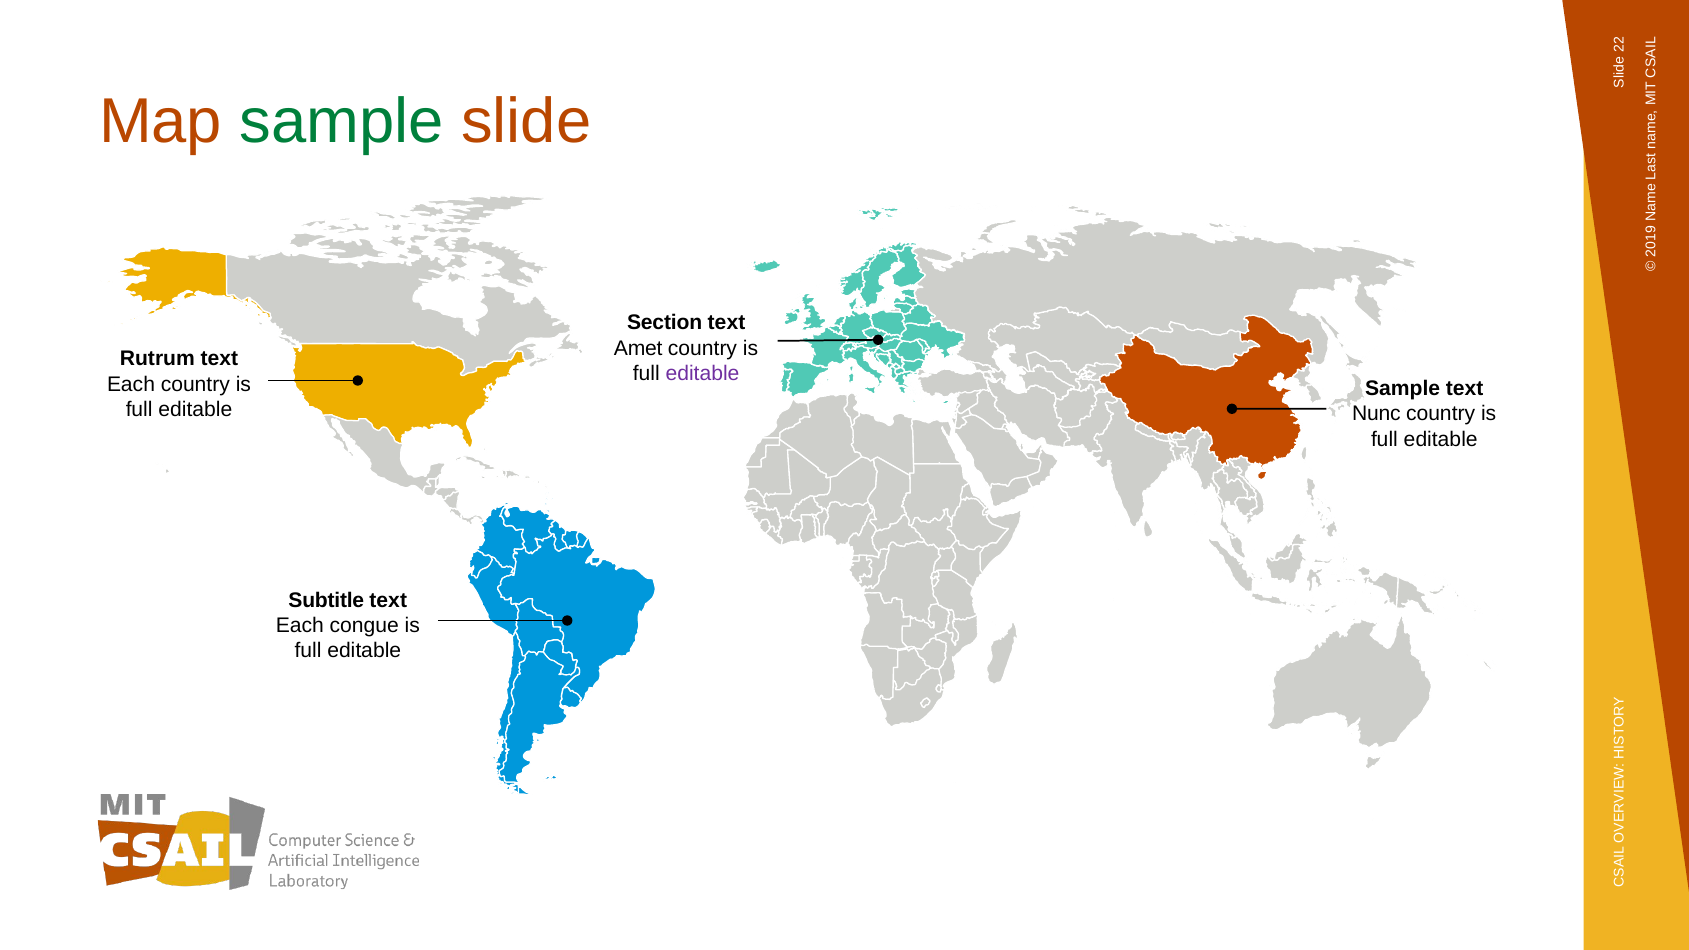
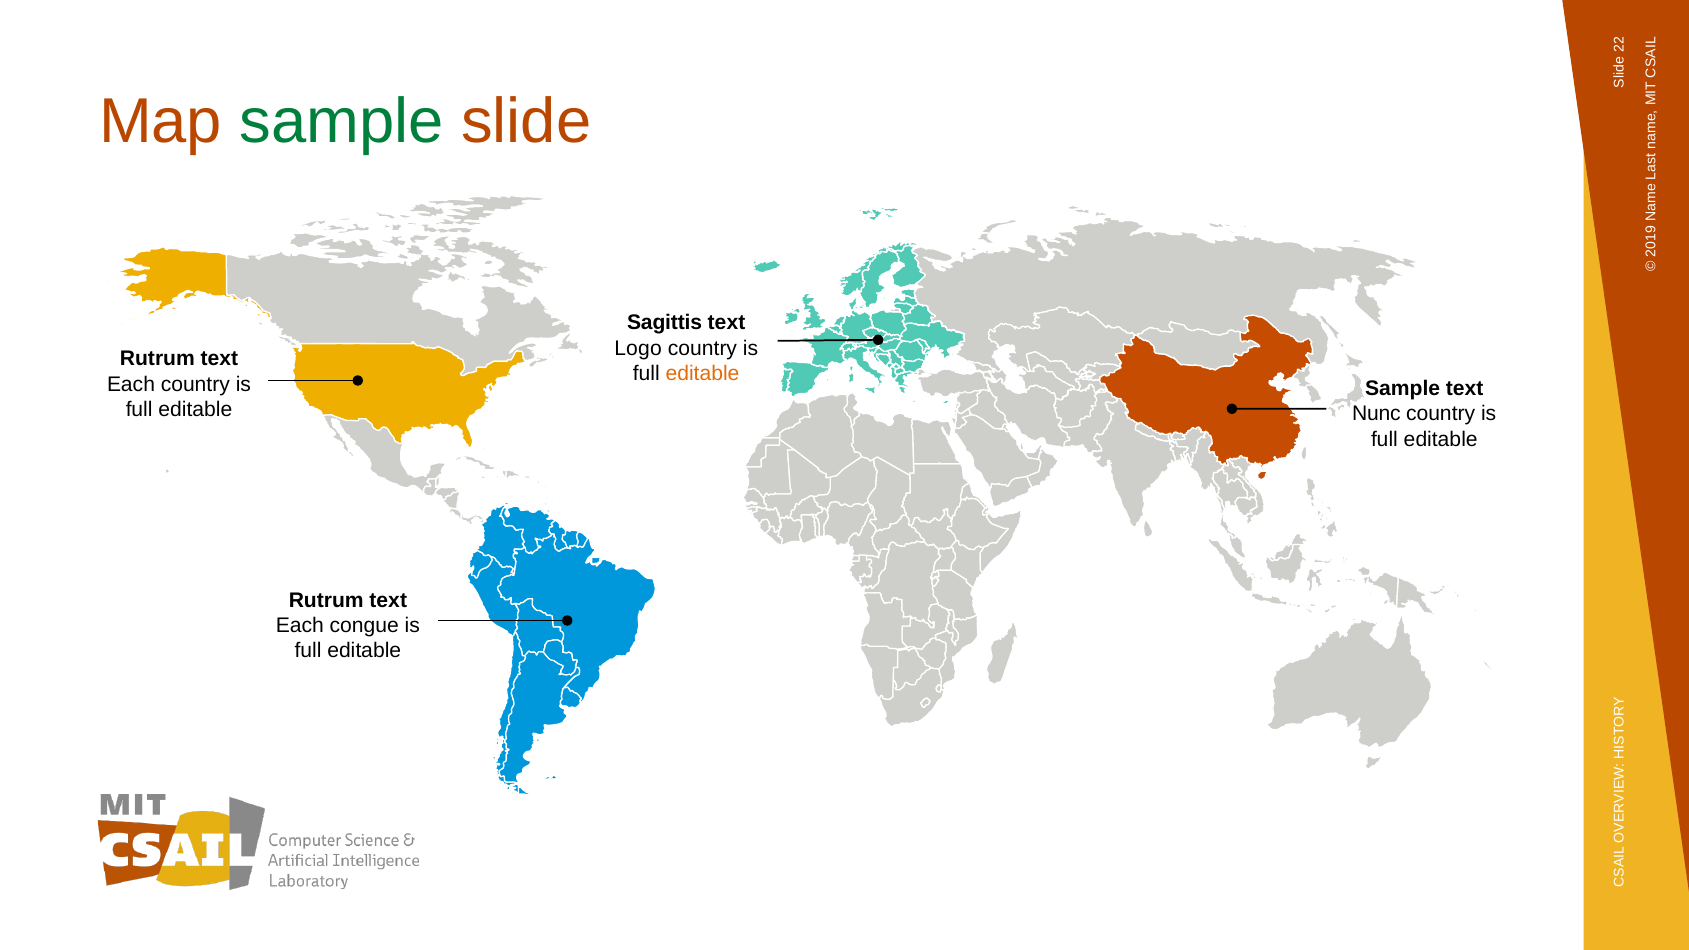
Section: Section -> Sagittis (665, 323)
Amet: Amet -> Logo (638, 348)
editable colour: purple -> orange (703, 373)
Subtitle: Subtitle -> Rutrum (326, 600)
